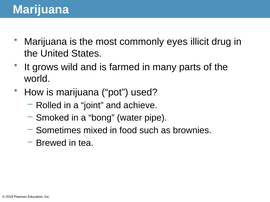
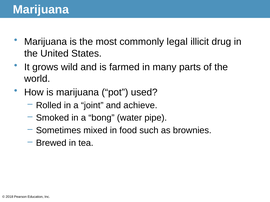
eyes: eyes -> legal (177, 42)
